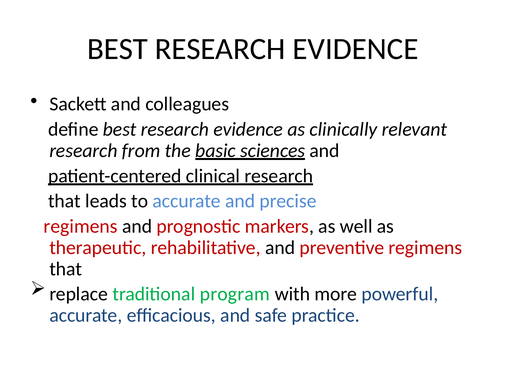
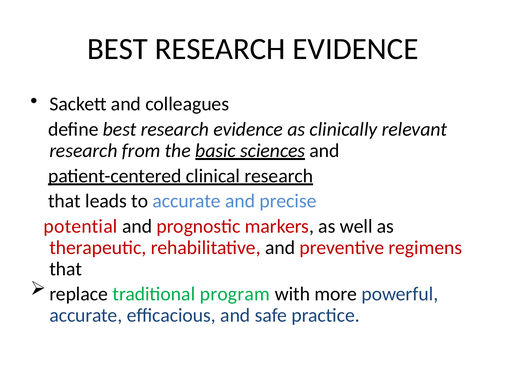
regimens: regimens -> potential (81, 227)
